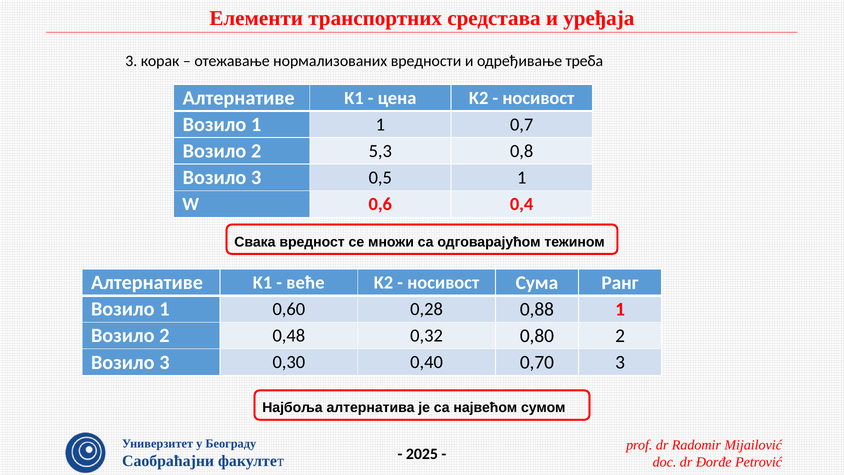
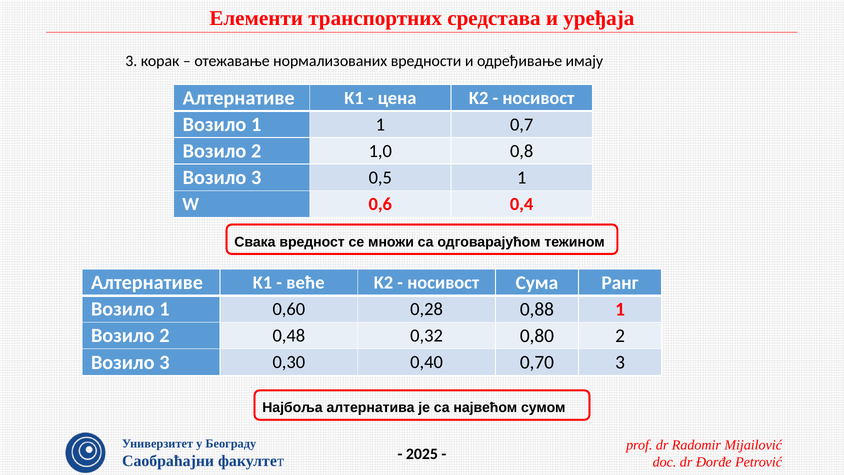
треба: треба -> имају (584, 61)
5,3: 5,3 -> 1,0 (380, 151)
